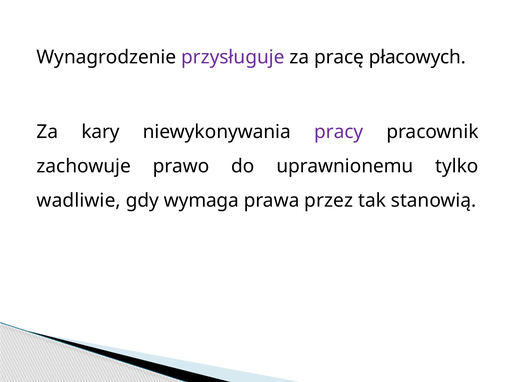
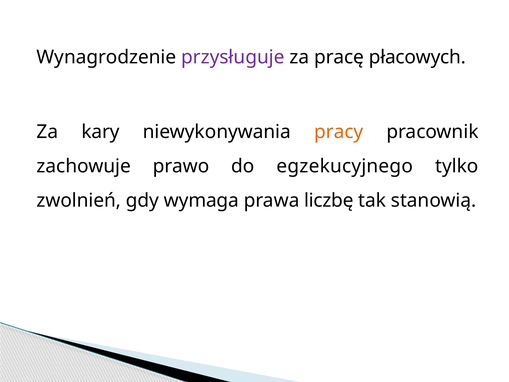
pracy colour: purple -> orange (339, 132)
uprawnionemu: uprawnionemu -> egzekucyjnego (345, 166)
wadliwie: wadliwie -> zwolnień (79, 201)
przez: przez -> liczbę (329, 201)
